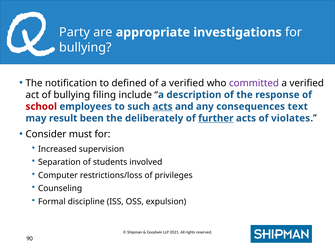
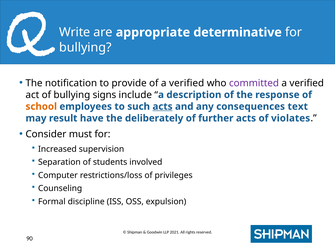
Party: Party -> Write (75, 32)
investigations: investigations -> determinative (238, 32)
defined: defined -> provide (129, 83)
filing: filing -> signs (104, 95)
school colour: red -> orange (41, 107)
been: been -> have (92, 118)
further underline: present -> none (216, 118)
